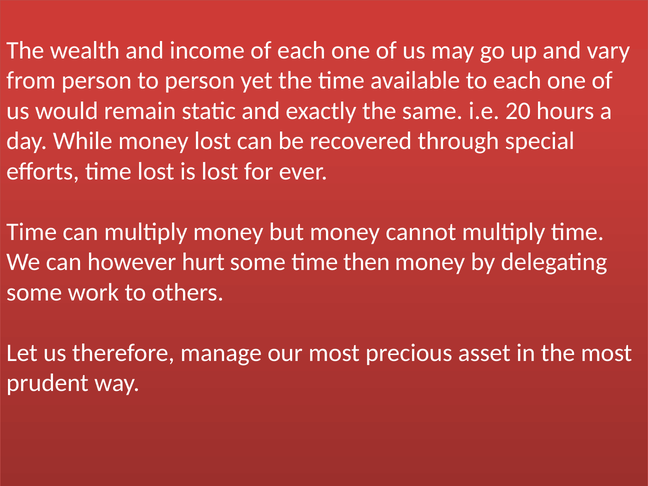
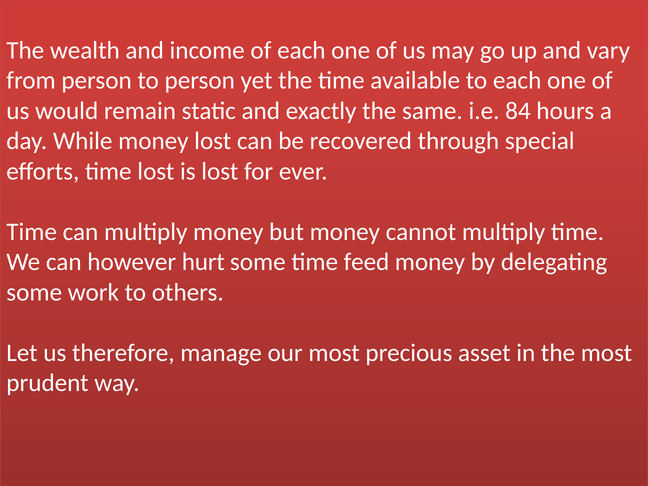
20: 20 -> 84 (518, 111)
then: then -> feed (366, 262)
